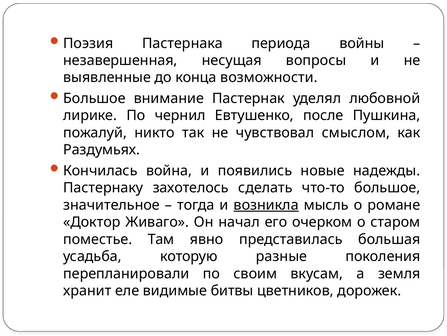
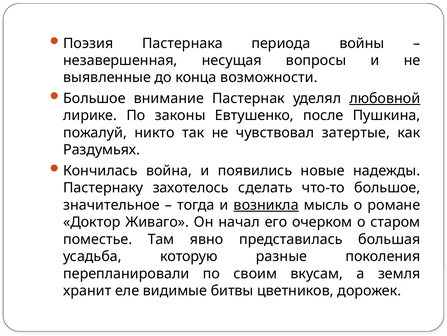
любовной underline: none -> present (385, 98)
чернил: чернил -> законы (180, 115)
смыслом: смыслом -> затертые (356, 132)
